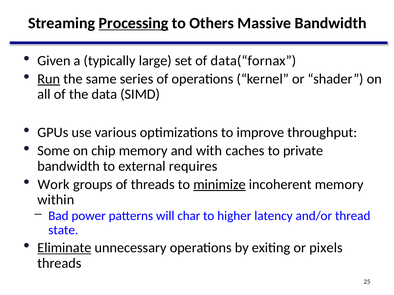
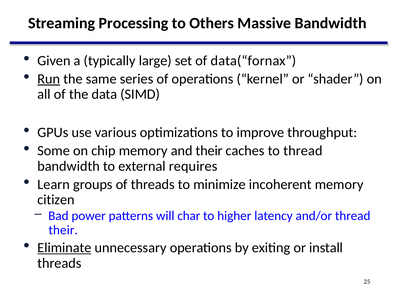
Processing underline: present -> none (134, 23)
and with: with -> their (209, 151)
to private: private -> thread (303, 151)
Work: Work -> Learn (54, 185)
minimize underline: present -> none (220, 185)
within: within -> citizen (56, 200)
state: state -> their (63, 230)
pixels: pixels -> install (326, 248)
